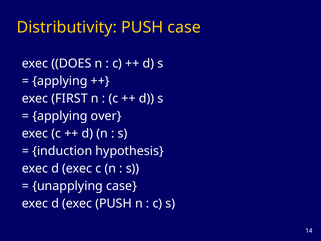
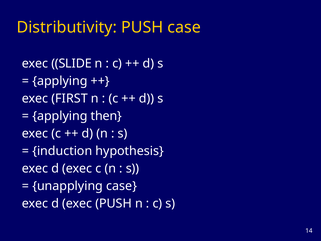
DOES: DOES -> SLIDE (71, 63)
over: over -> then (106, 116)
